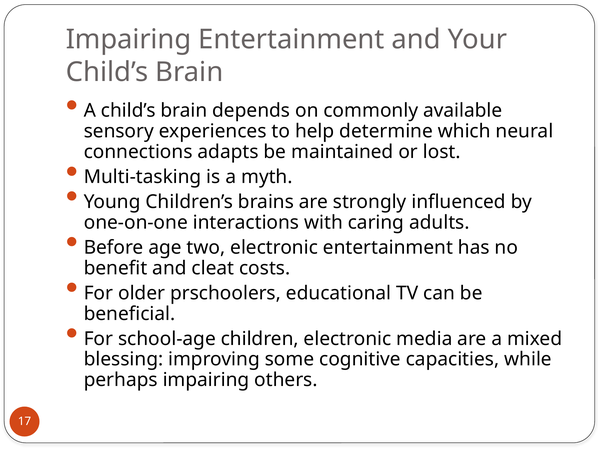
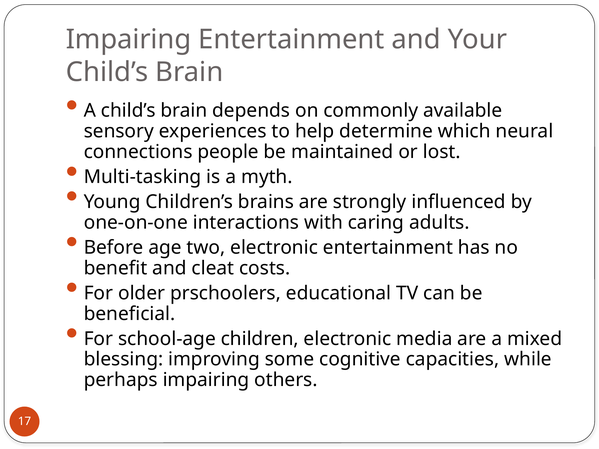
adapts: adapts -> people (228, 152)
